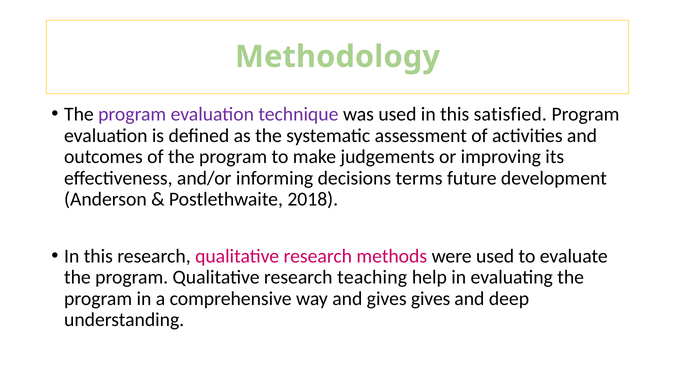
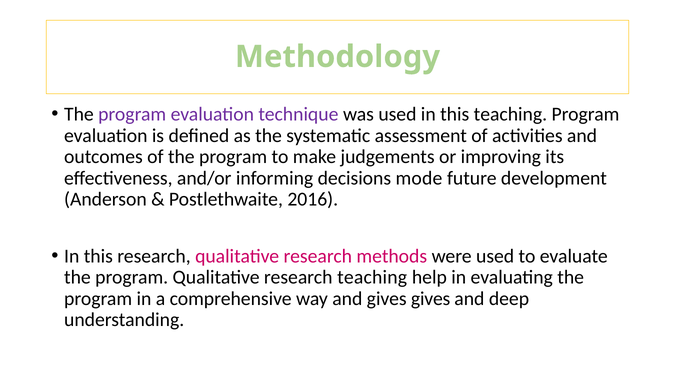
this satisfied: satisfied -> teaching (510, 114)
terms: terms -> mode (419, 178)
2018: 2018 -> 2016 (313, 199)
